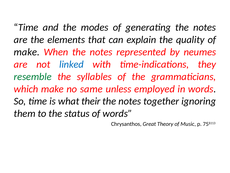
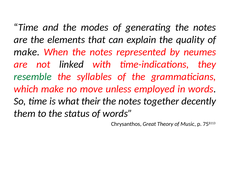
linked colour: blue -> black (71, 64)
same: same -> move (91, 89)
ignoring: ignoring -> decently (199, 101)
